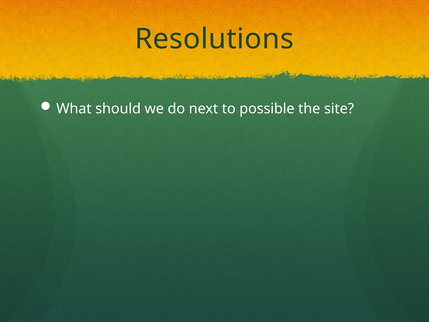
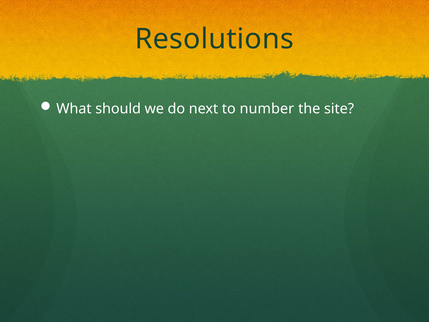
possible: possible -> number (267, 109)
